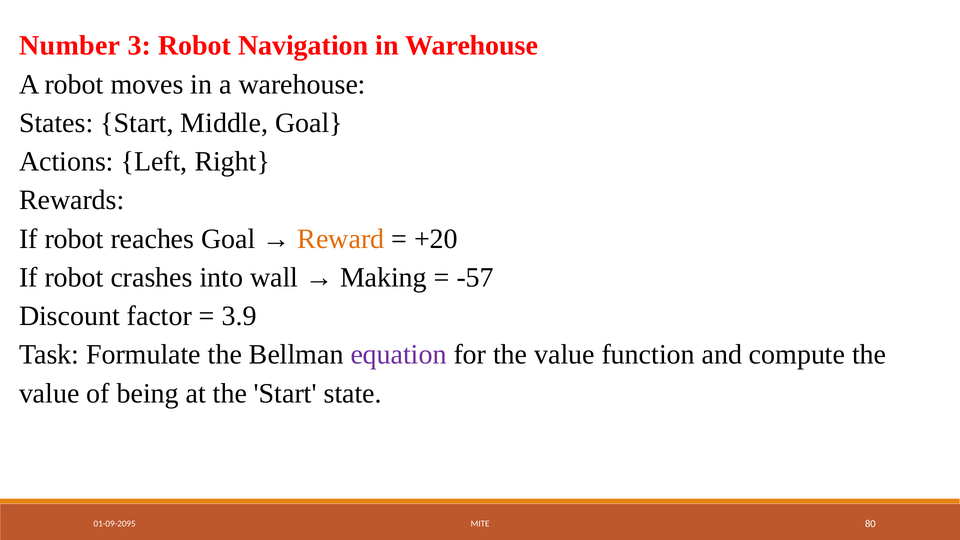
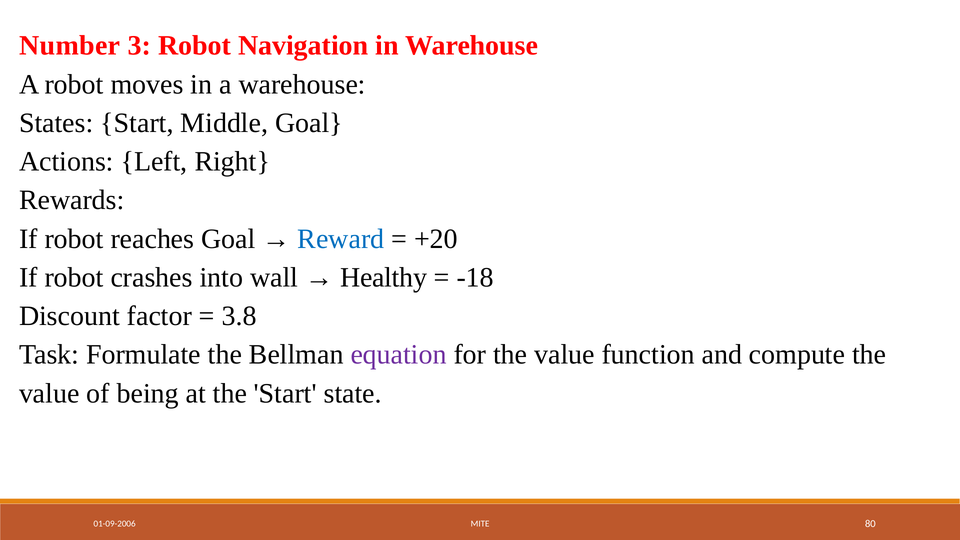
Reward colour: orange -> blue (341, 239)
Making: Making -> Healthy (384, 277)
-57: -57 -> -18 (475, 277)
3.9: 3.9 -> 3.8 (239, 316)
01-09-2095: 01-09-2095 -> 01-09-2006 (115, 524)
